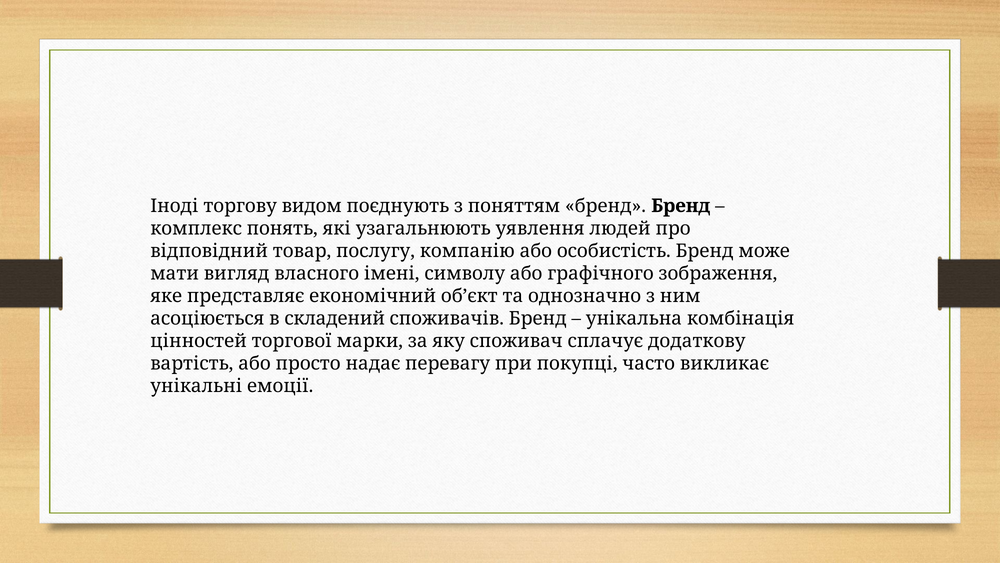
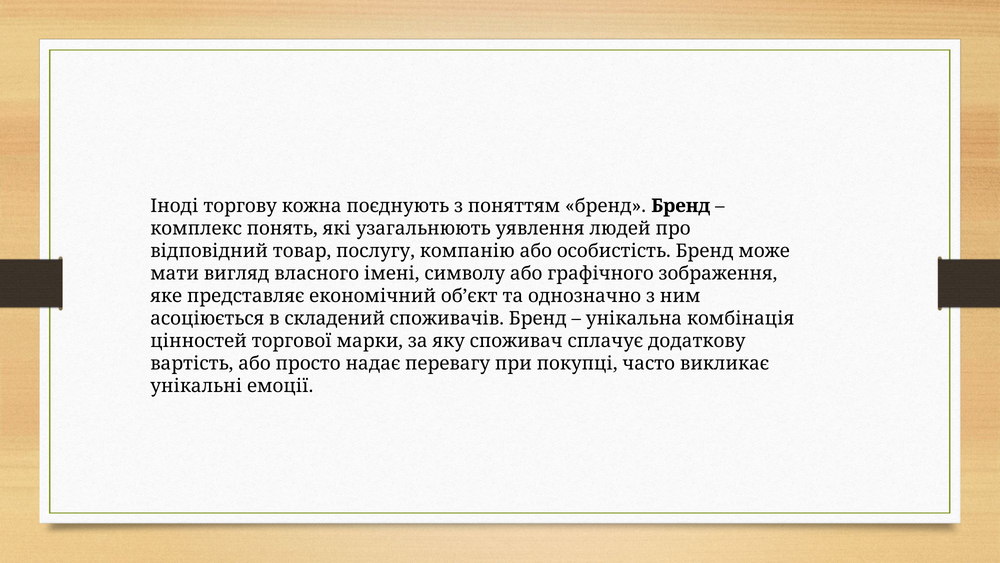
видом: видом -> кожна (312, 206)
